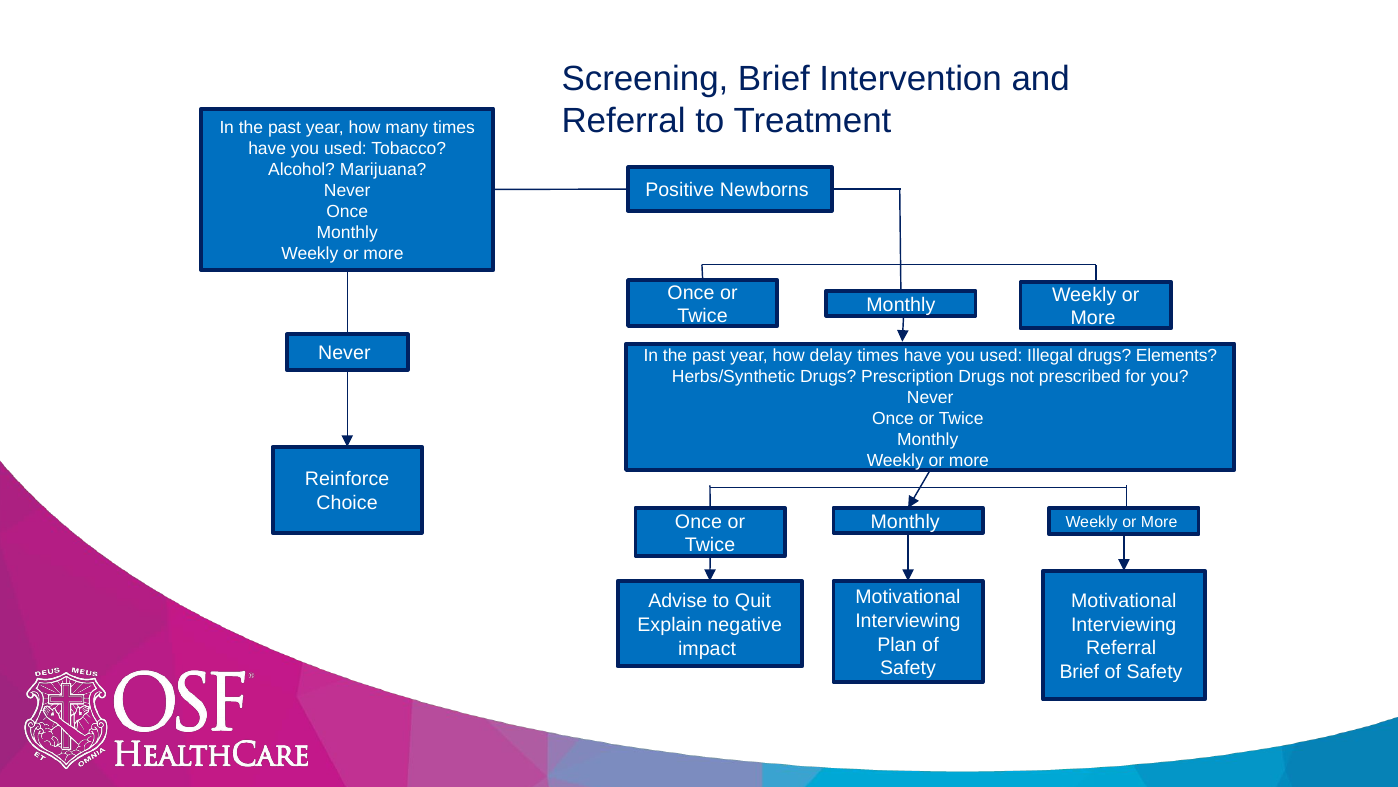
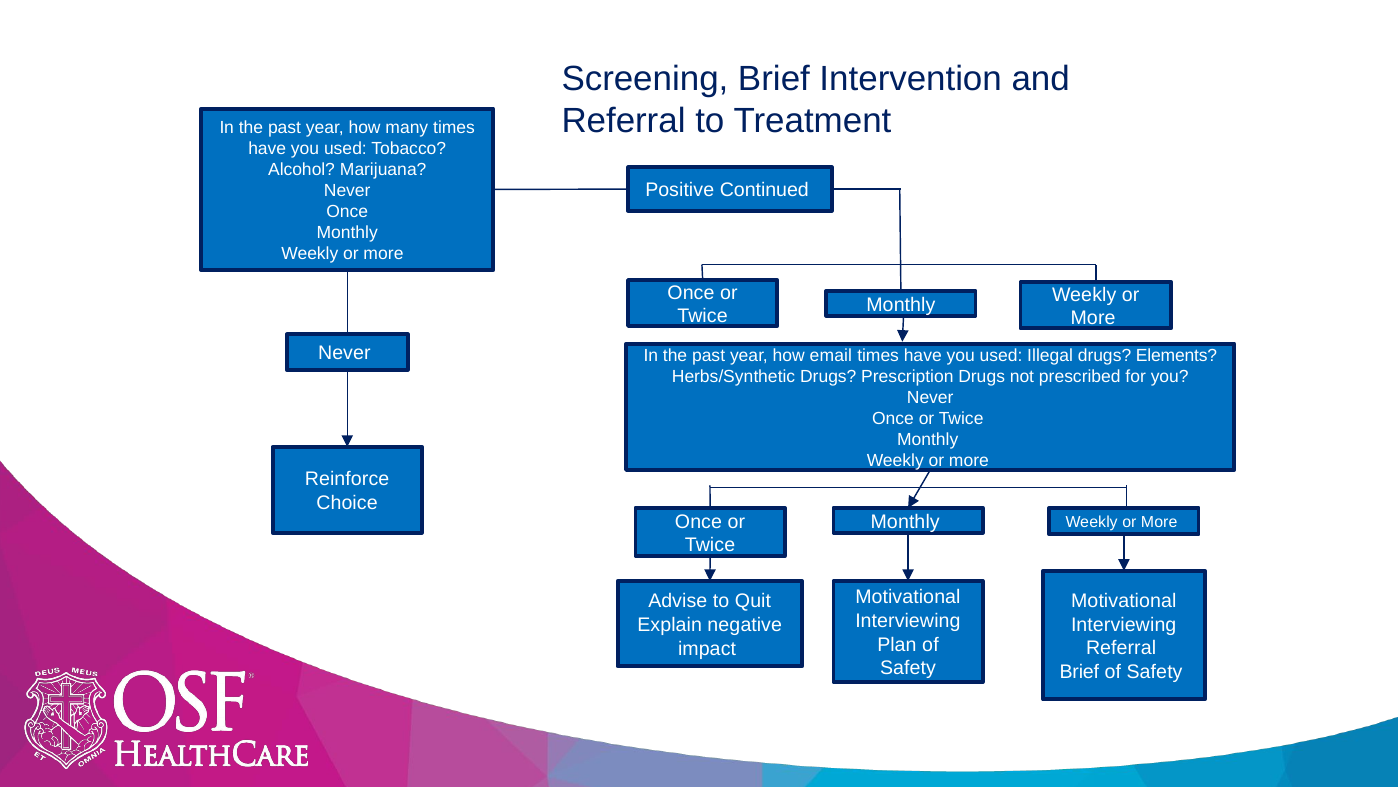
Newborns: Newborns -> Continued (764, 190)
delay: delay -> email (831, 355)
